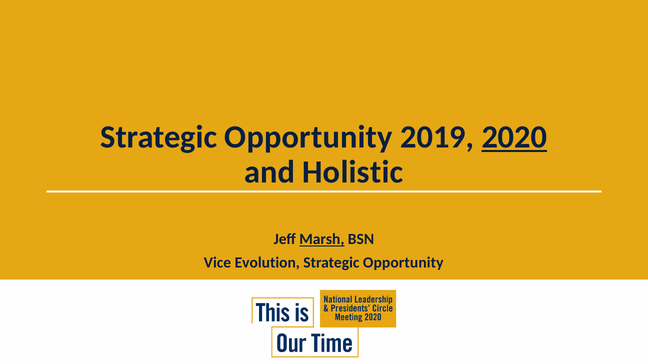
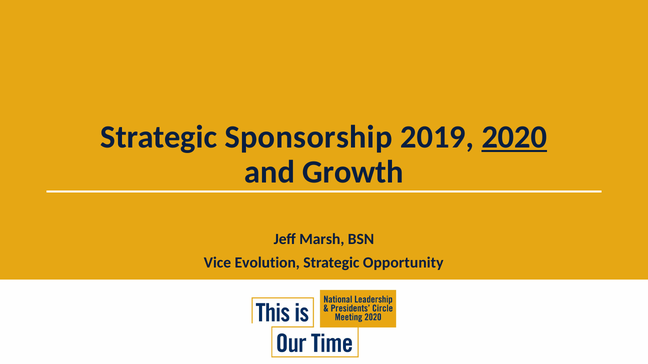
Opportunity: Opportunity -> Sponsorship (309, 137)
Holistic: Holistic -> Growth (353, 172)
Marsh underline: present -> none (322, 240)
